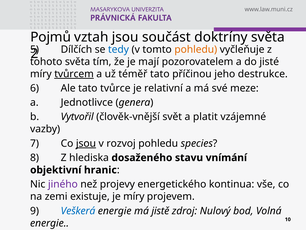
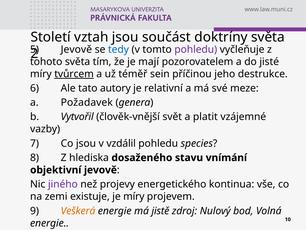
Pojmů: Pojmů -> Století (51, 37)
Dílčích: Dílčích -> Jevově (76, 49)
pohledu colour: orange -> purple (196, 49)
téměř tato: tato -> sein (160, 74)
tvůrce: tvůrce -> autory (115, 88)
Jednotlivce: Jednotlivce -> Požadavek (87, 102)
jsou underline: present -> none (86, 143)
rozvoj: rozvoj -> vzdálil (121, 143)
objektivní hranic: hranic -> jevově (100, 170)
Veškerá colour: blue -> orange (78, 210)
